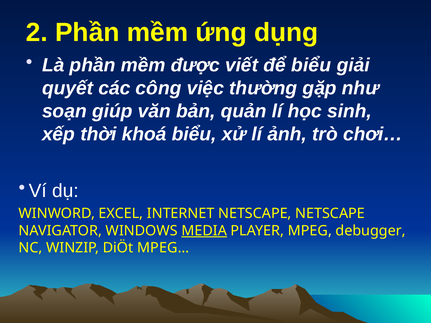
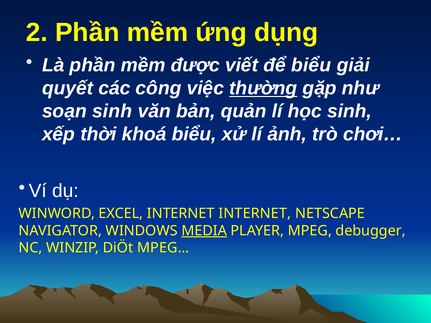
thường underline: none -> present (263, 88)
soạn giúp: giúp -> sinh (112, 111)
INTERNET NETSCAPE: NETSCAPE -> INTERNET (255, 214)
